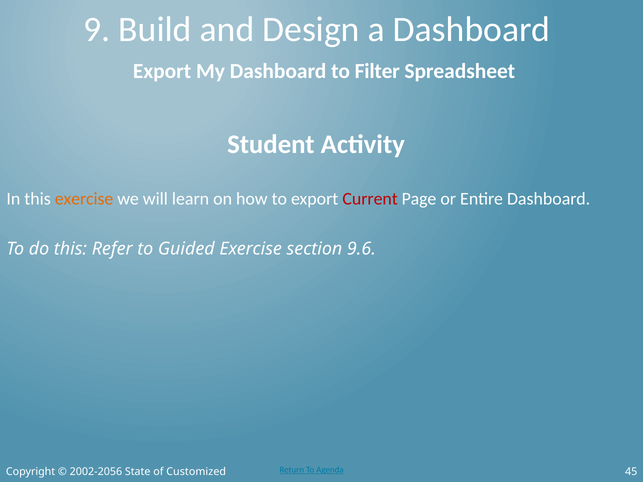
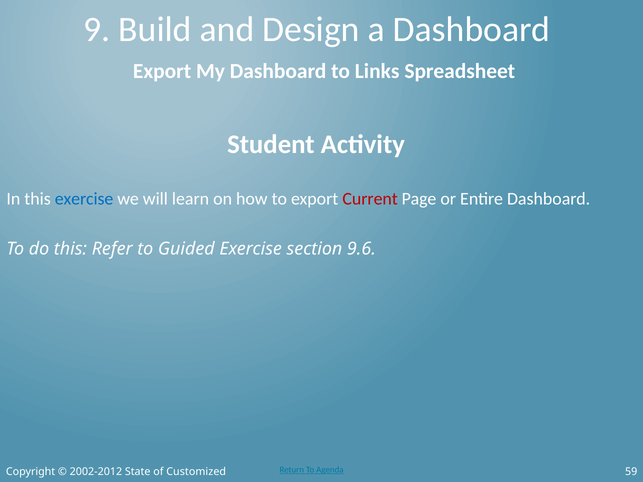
Filter: Filter -> Links (377, 71)
exercise colour: orange -> blue (84, 199)
45: 45 -> 59 (631, 472)
2002-2056: 2002-2056 -> 2002-2012 (96, 472)
